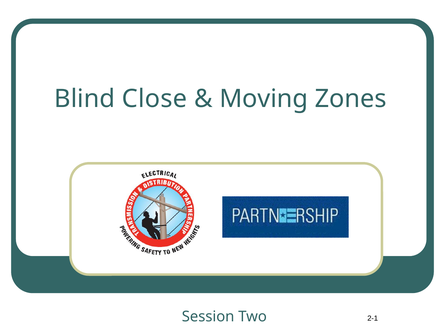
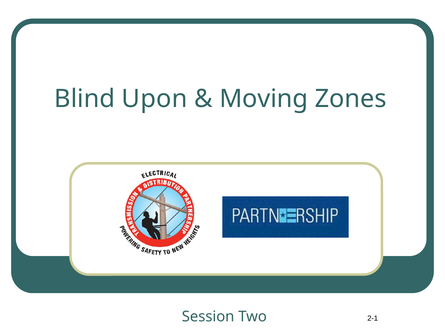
Close: Close -> Upon (155, 99)
